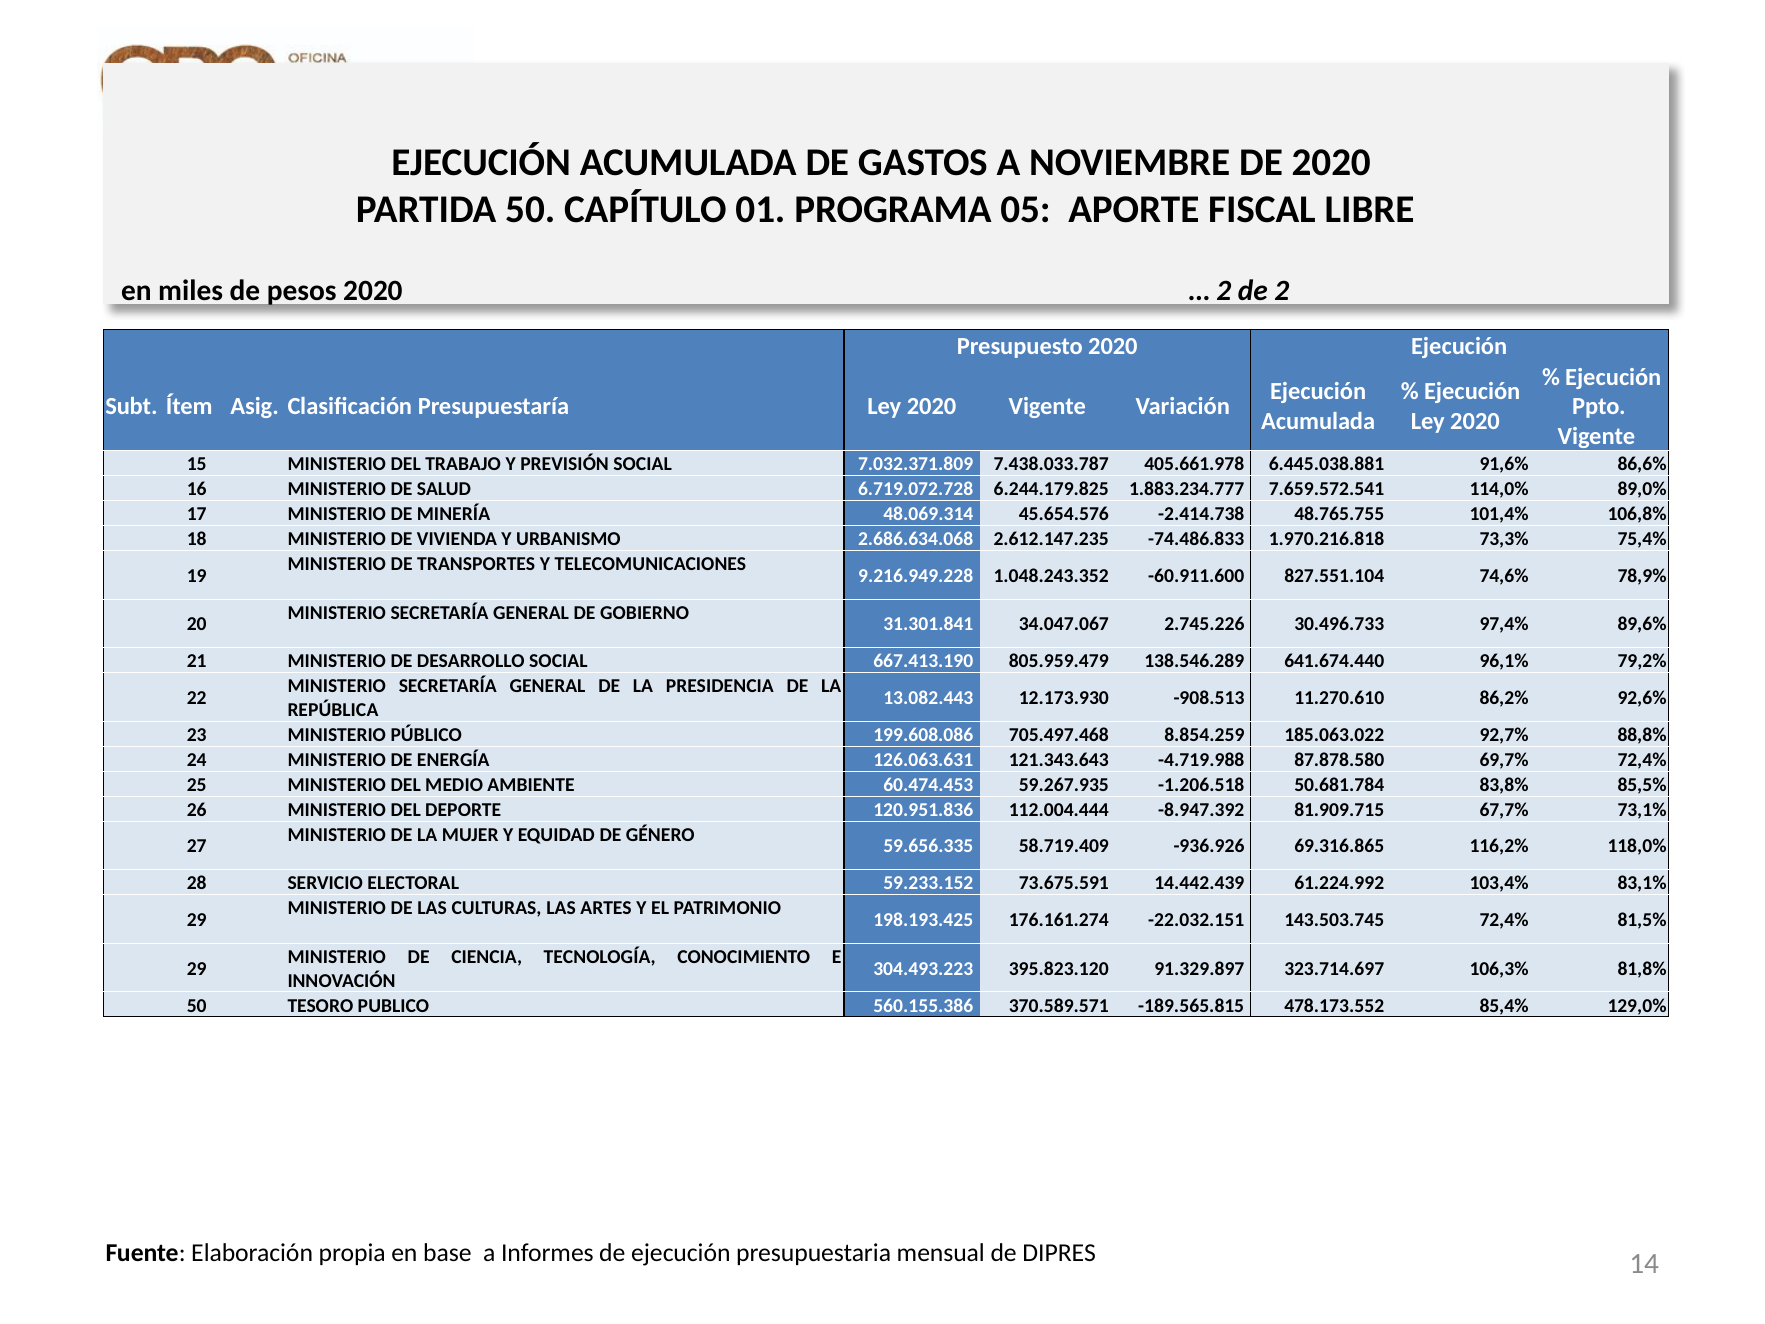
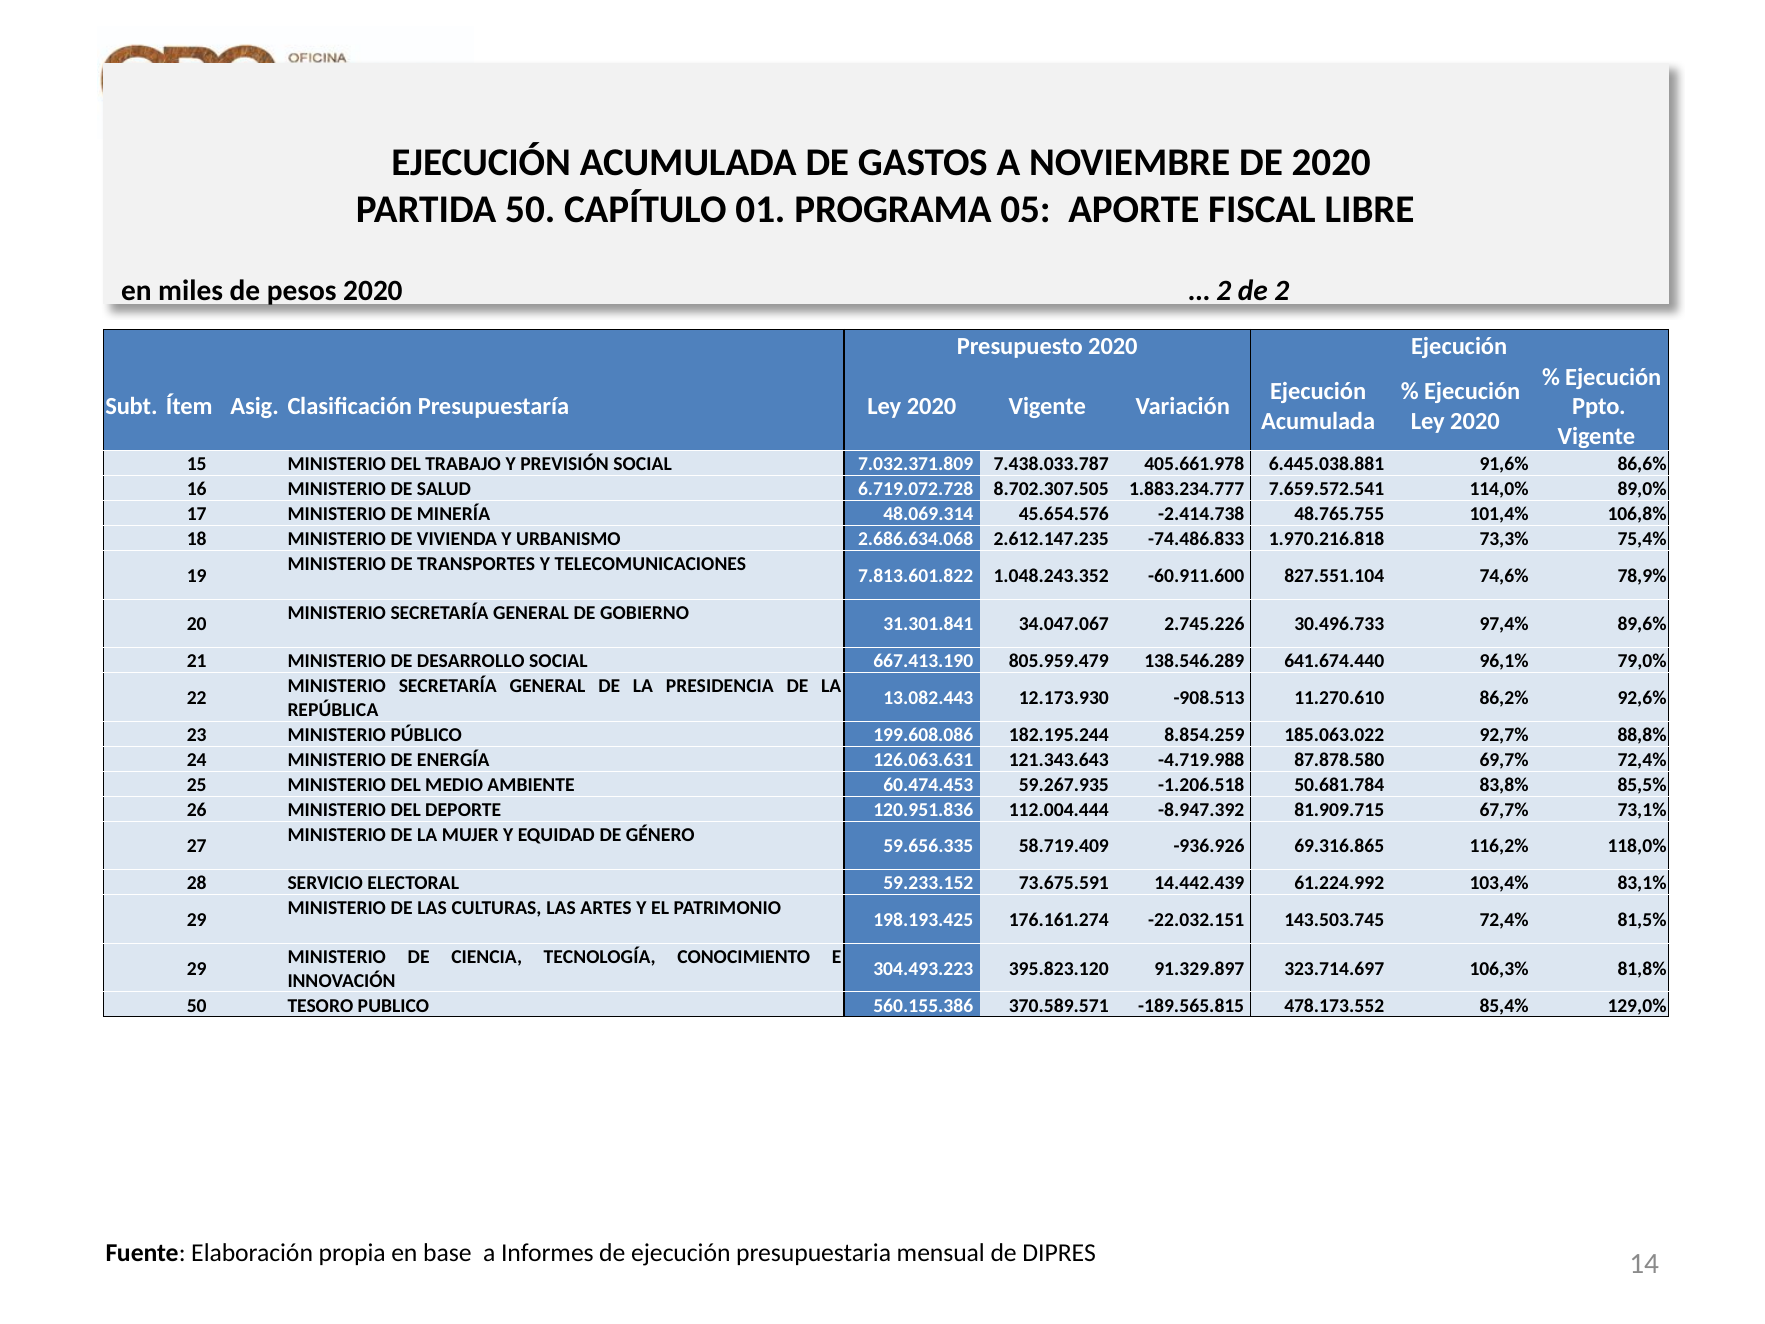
6.244.179.825: 6.244.179.825 -> 8.702.307.505 (1051, 489)
9.216.949.228: 9.216.949.228 -> 7.813.601.822 (916, 576)
79,2%: 79,2% -> 79,0% (1642, 661)
705.497.468: 705.497.468 -> 182.195.244 (1059, 735)
